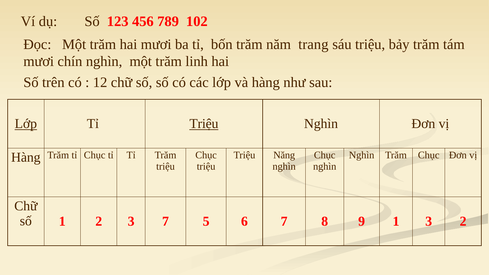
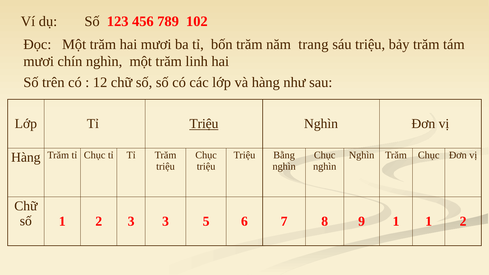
Lớp underline: present -> none (26, 124)
Năng: Năng -> Bằng (284, 155)
3 7: 7 -> 3 (166, 221)
1 3: 3 -> 1 (429, 221)
